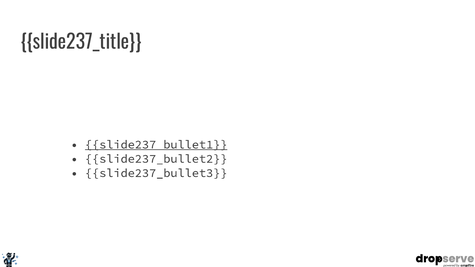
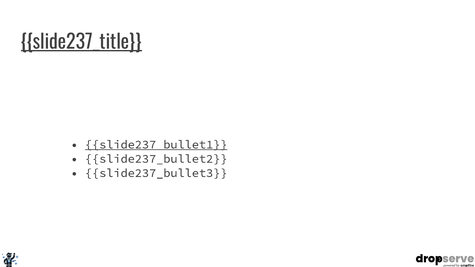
slide237_title underline: none -> present (81, 42)
